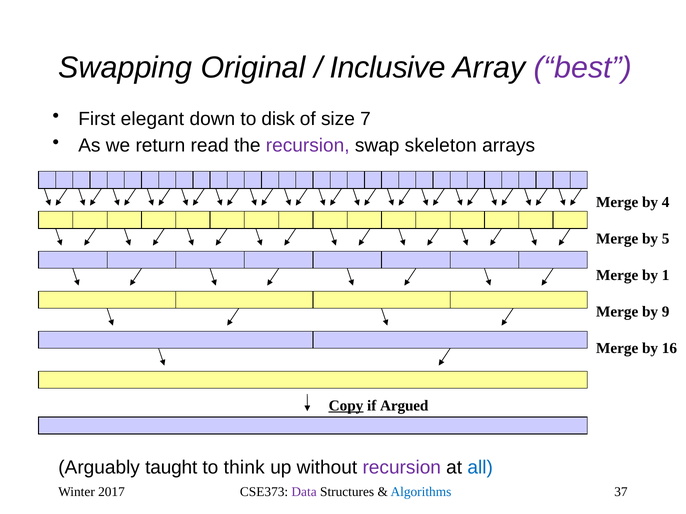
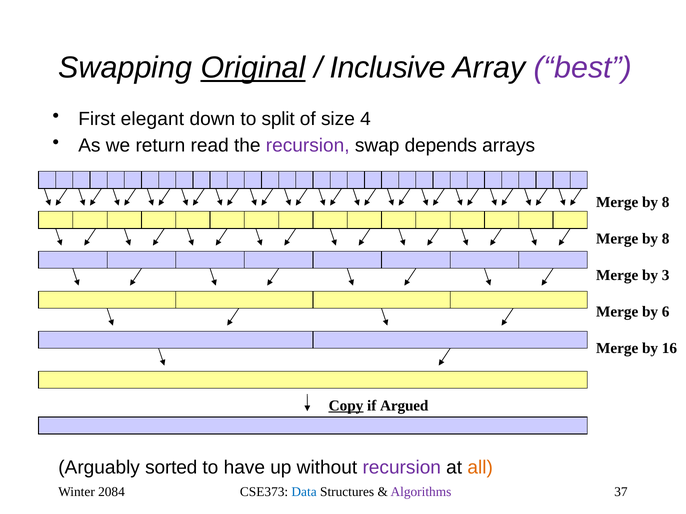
Original underline: none -> present (253, 68)
disk: disk -> split (278, 119)
7: 7 -> 4 (365, 119)
skeleton: skeleton -> depends (441, 146)
4: 4 -> 8 (666, 202)
5: 5 -> 8 (666, 239)
1: 1 -> 3 (666, 275)
9: 9 -> 6 (666, 312)
taught: taught -> sorted (171, 468)
think: think -> have (244, 468)
all colour: blue -> orange (480, 468)
2017: 2017 -> 2084 (111, 493)
Data colour: purple -> blue (304, 493)
Algorithms colour: blue -> purple (421, 493)
